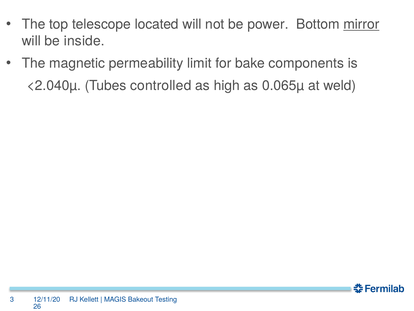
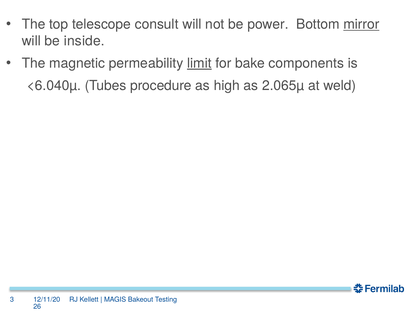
located: located -> consult (157, 24)
limit underline: none -> present (199, 63)
<2.040µ: <2.040µ -> <6.040µ (54, 85)
controlled: controlled -> procedure (161, 85)
0.065µ: 0.065µ -> 2.065µ (283, 85)
